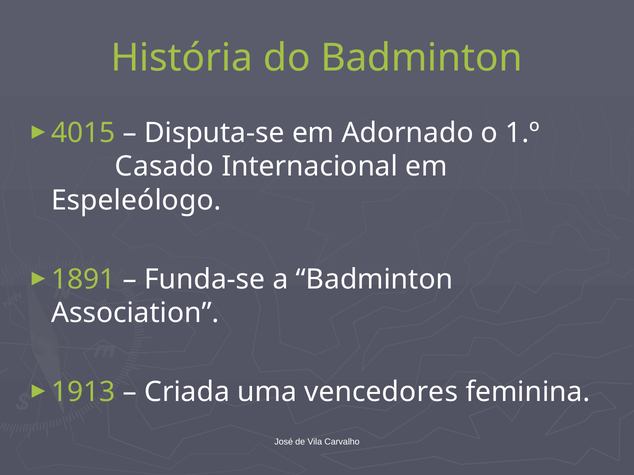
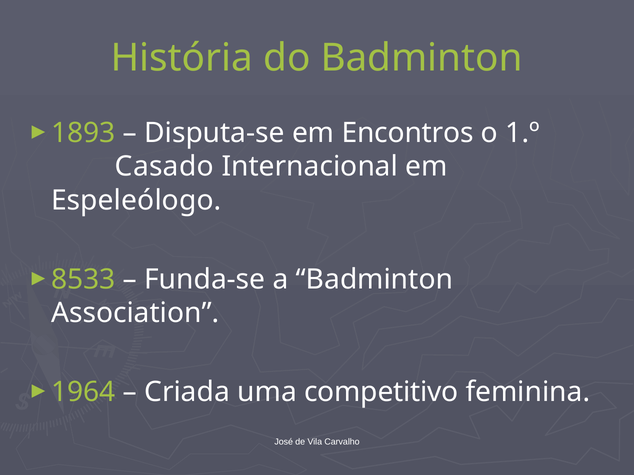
4015: 4015 -> 1893 (83, 133)
Adornado: Adornado -> Encontros (408, 133)
1891: 1891 -> 8533 (83, 280)
1913: 1913 -> 1964 (83, 392)
vencedores: vencedores -> competitivo (381, 392)
